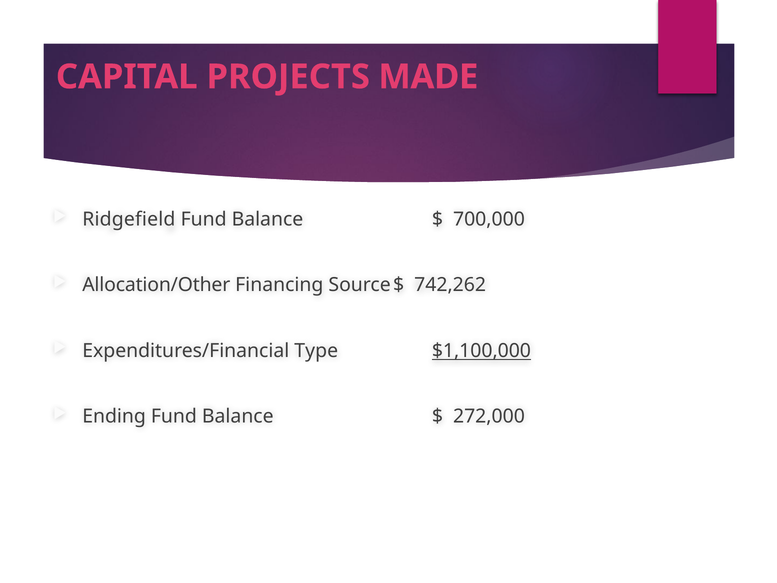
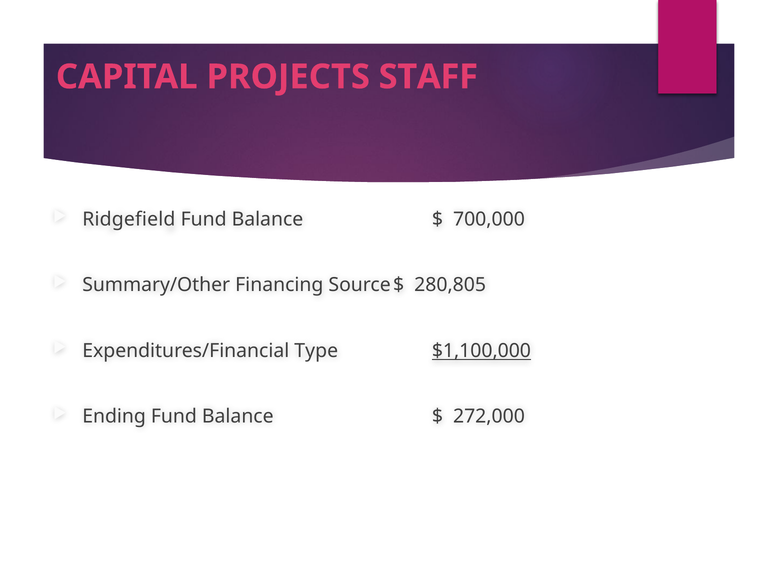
MADE: MADE -> STAFF (428, 77)
Allocation/Other: Allocation/Other -> Summary/Other (156, 285)
742,262: 742,262 -> 280,805 (450, 285)
